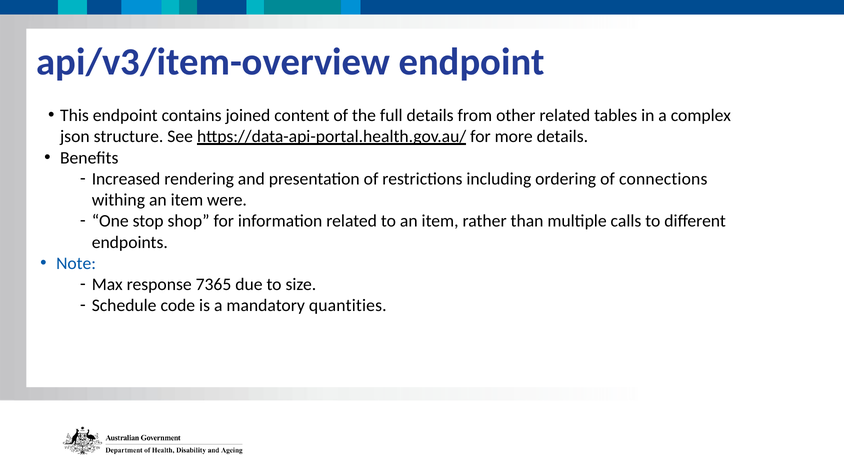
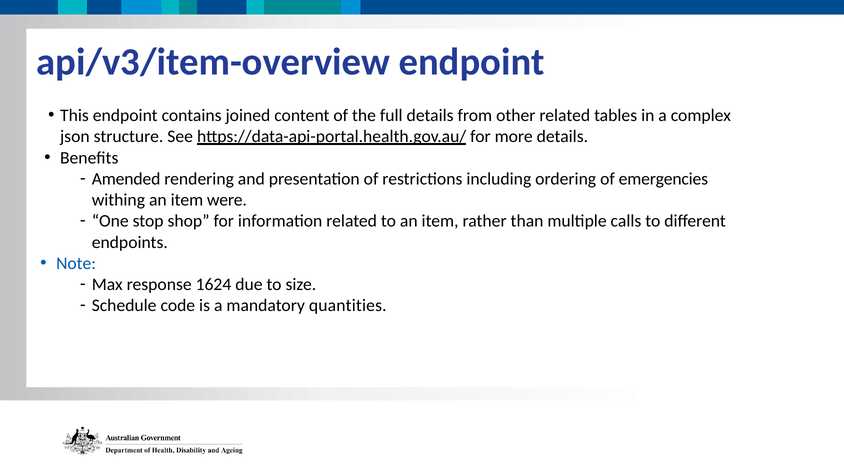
Increased: Increased -> Amended (126, 179)
connections: connections -> emergencies (663, 179)
7365: 7365 -> 1624 (213, 285)
